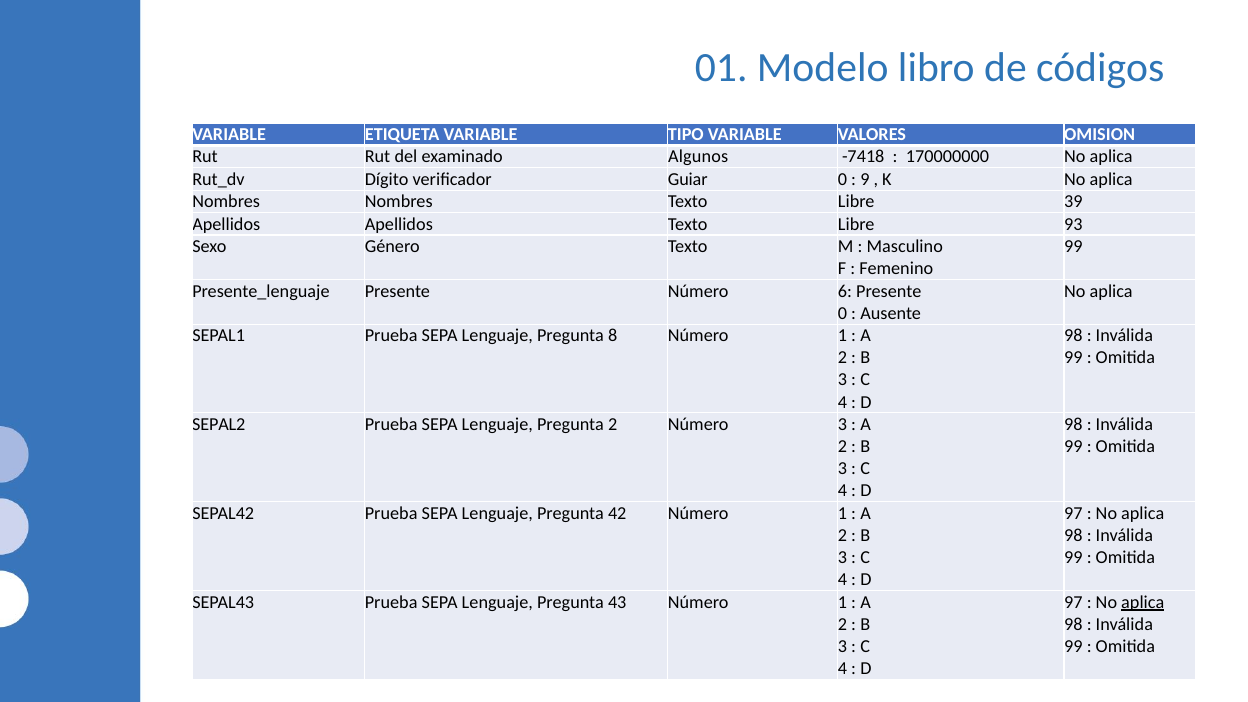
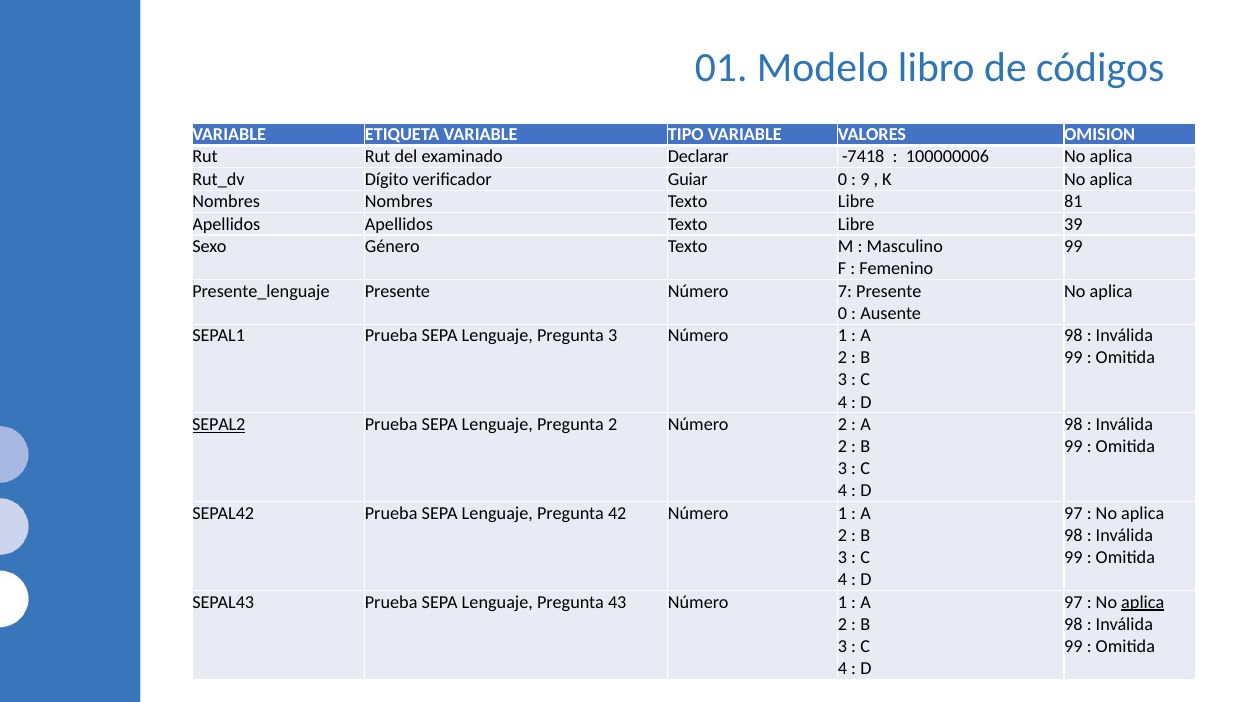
Algunos: Algunos -> Declarar (698, 157)
170000000: 170000000 -> 100000006 (947, 157)
39: 39 -> 81 (1073, 202)
93: 93 -> 39 (1073, 224)
6: 6 -> 7 (845, 291)
Pregunta 8: 8 -> 3 (613, 336)
SEPAL2 underline: none -> present (219, 424)
Número 3: 3 -> 2 (843, 424)
